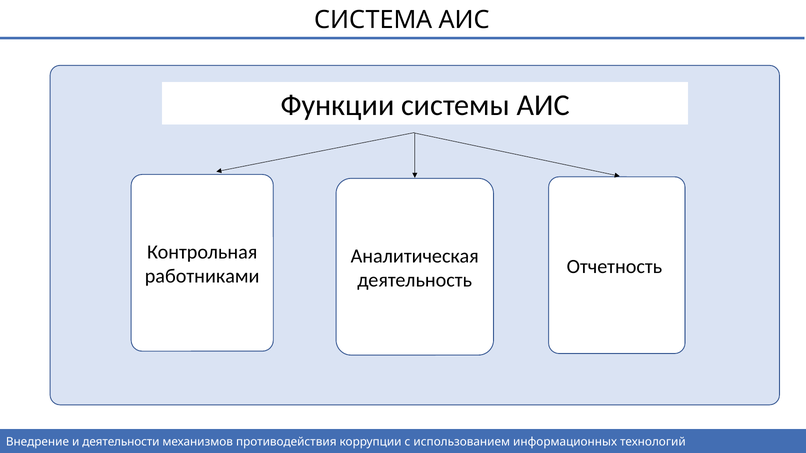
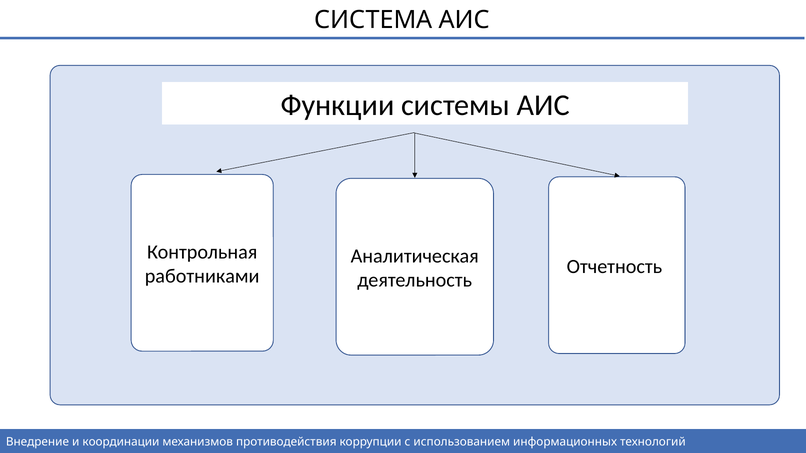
деятельности: деятельности -> координации (121, 442)
